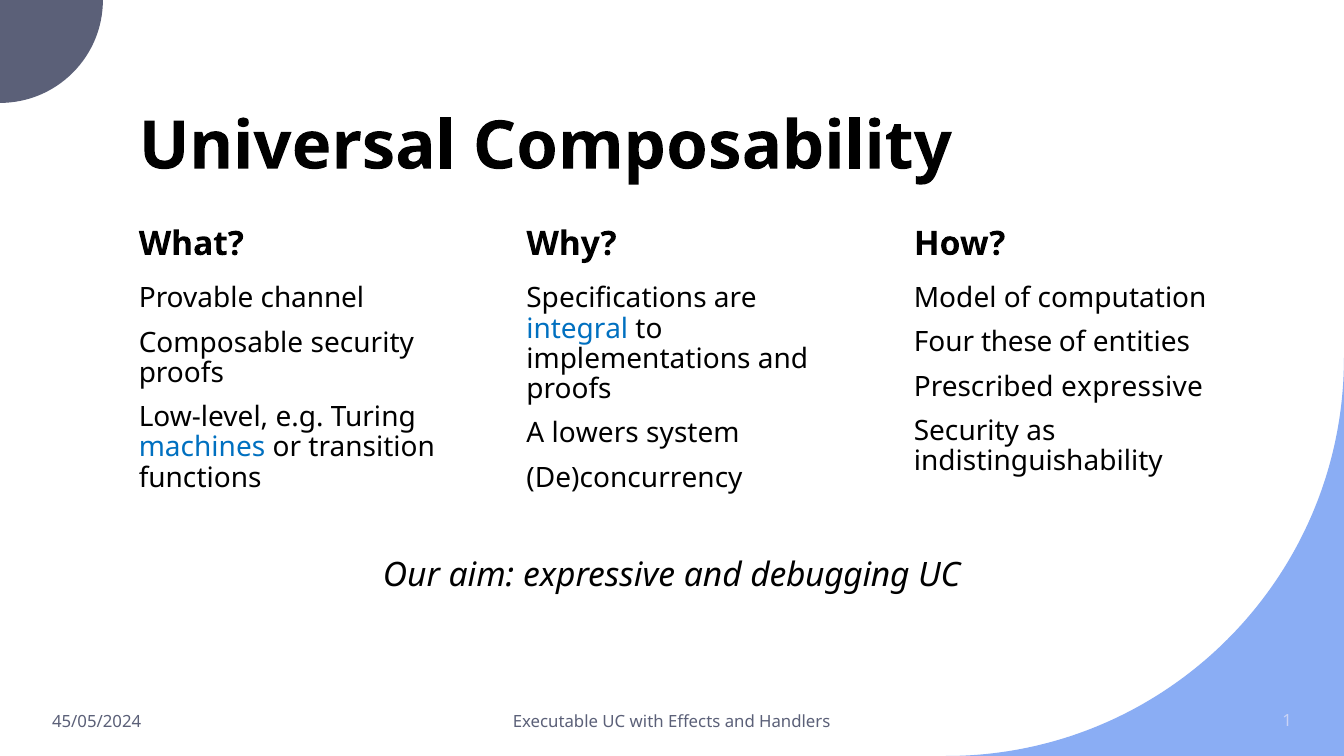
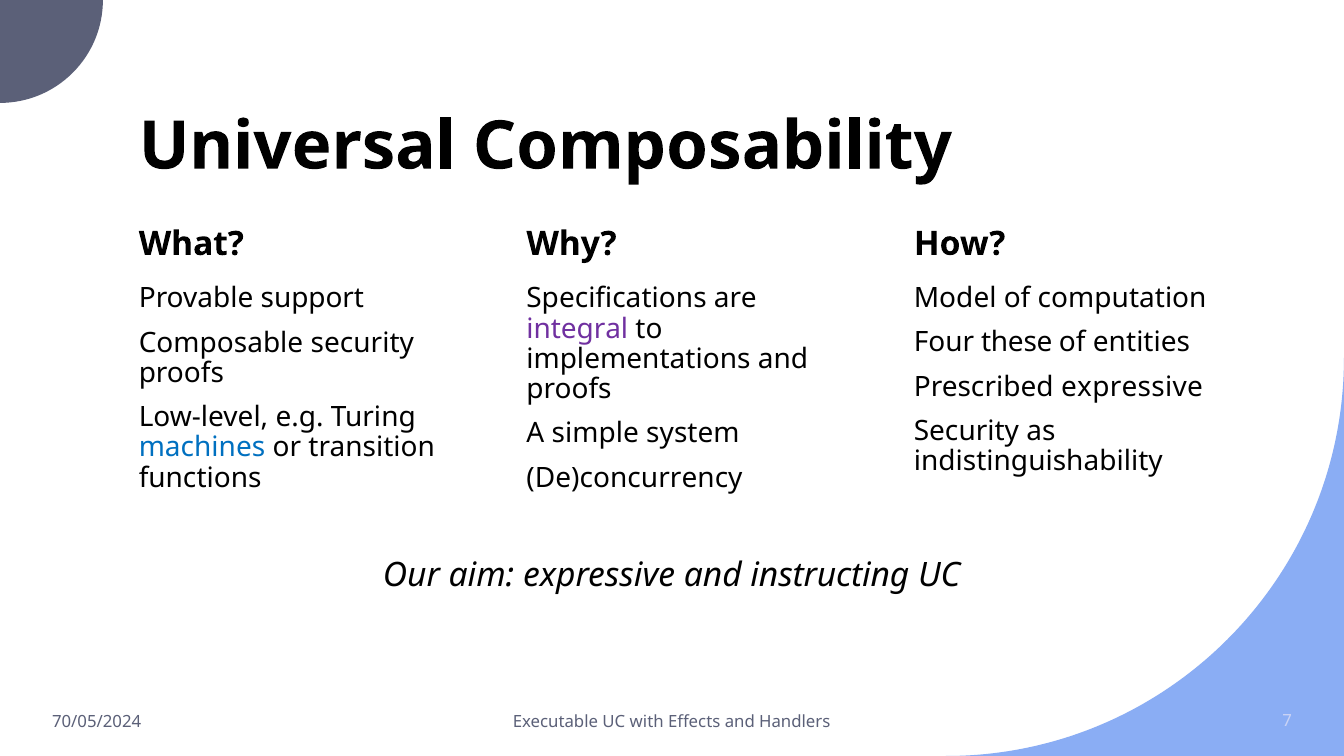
channel: channel -> support (312, 299)
integral colour: blue -> purple (577, 329)
lowers: lowers -> simple (595, 434)
debugging: debugging -> instructing (830, 576)
45/05/2024: 45/05/2024 -> 70/05/2024 (97, 722)
1: 1 -> 7 (1287, 721)
